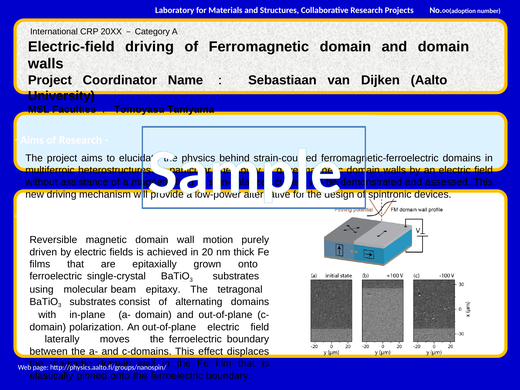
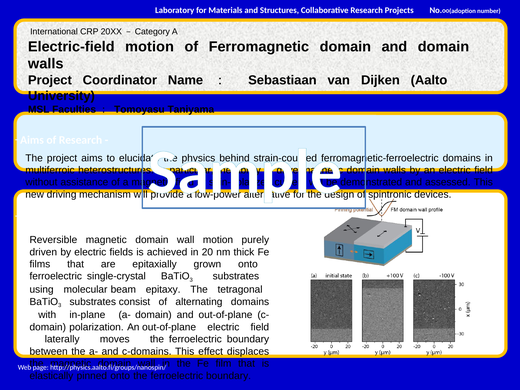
Electric-field driving: driving -> motion (150, 47)
